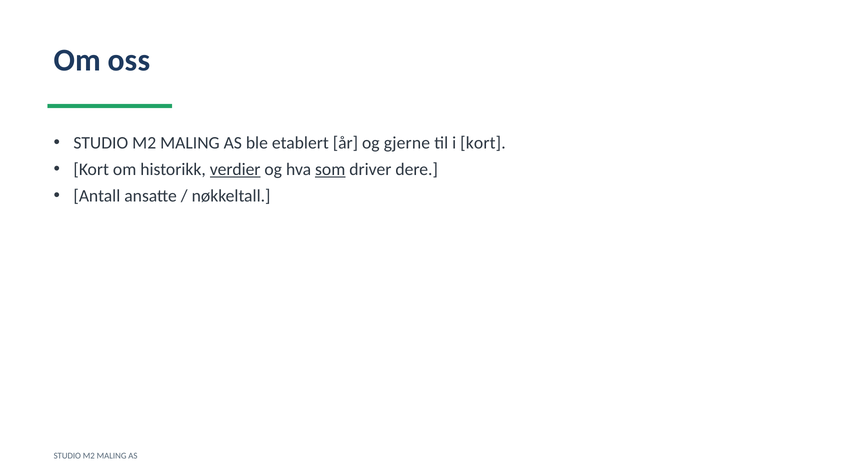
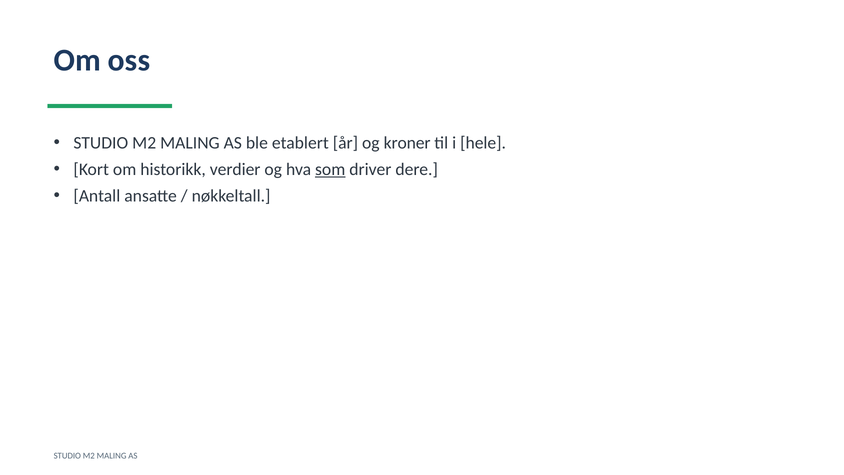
gjerne: gjerne -> kroner (407, 143)
i kort: kort -> hele (483, 143)
verdier underline: present -> none (235, 169)
